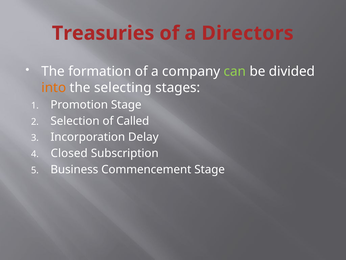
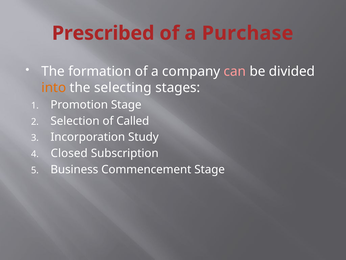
Treasuries: Treasuries -> Prescribed (103, 33)
Directors: Directors -> Purchase (248, 33)
can colour: light green -> pink (235, 71)
Delay: Delay -> Study (143, 137)
